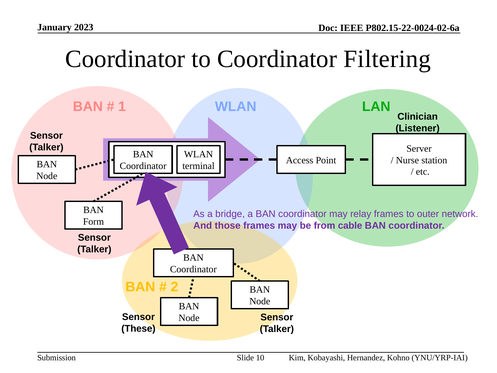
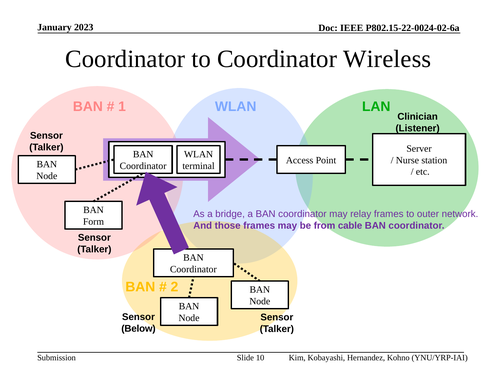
Filtering: Filtering -> Wireless (387, 59)
These: These -> Below (138, 328)
